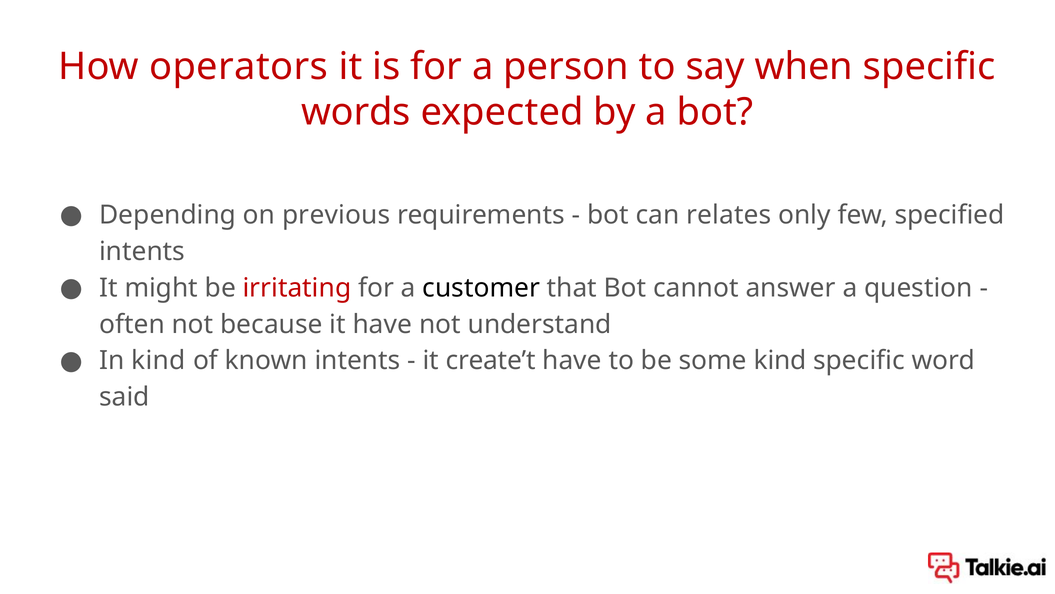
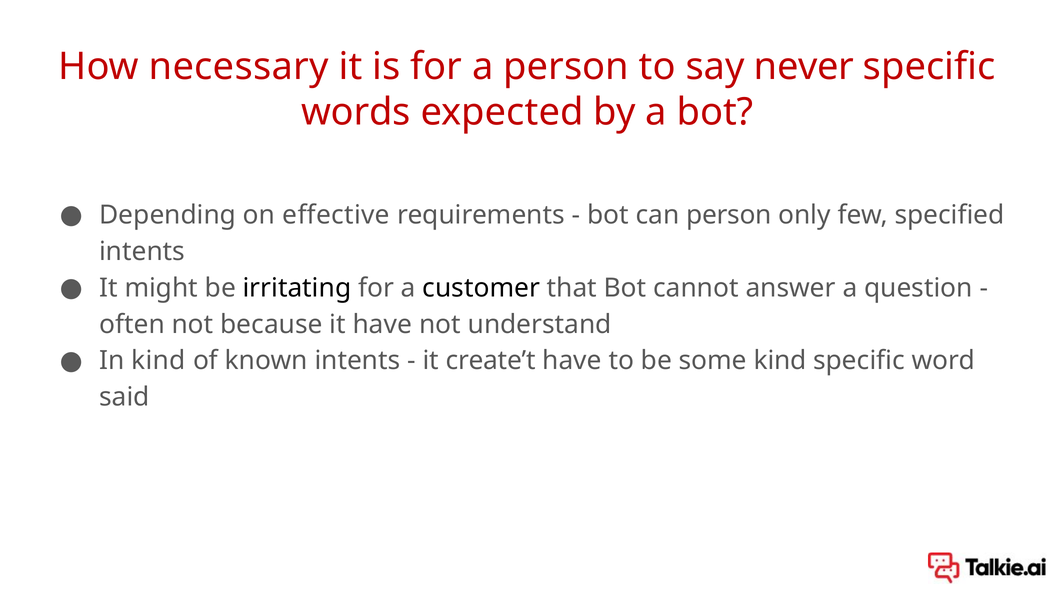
operators: operators -> necessary (239, 66)
when: when -> never (804, 66)
previous: previous -> effective (336, 215)
can relates: relates -> person (729, 215)
irritating colour: red -> black (297, 288)
